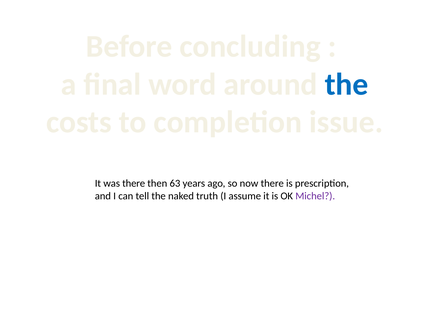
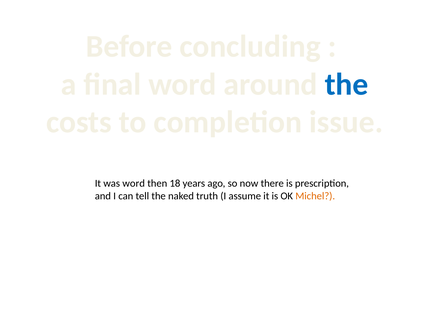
was there: there -> word (134, 184)
63: 63 -> 18 (175, 184)
Michel colour: purple -> orange (315, 196)
